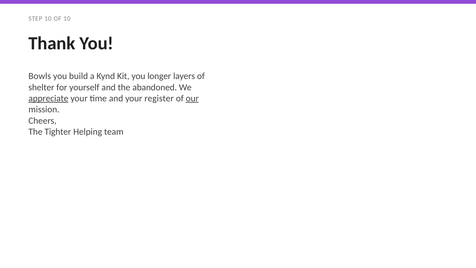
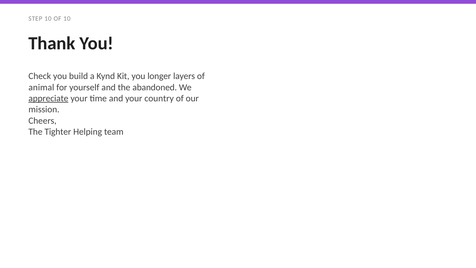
Bowls: Bowls -> Check (40, 76)
shelter: shelter -> animal (41, 87)
register: register -> country (159, 98)
our underline: present -> none (192, 98)
